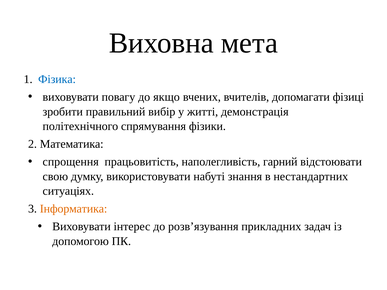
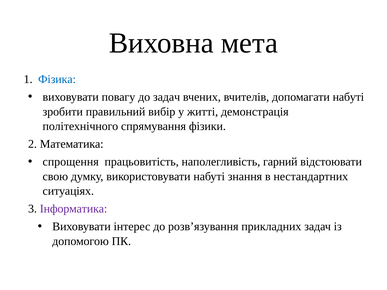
до якщо: якщо -> задач (167, 97)
допомагати фізиці: фізиці -> набуті (348, 97)
Інформатика colour: orange -> purple (74, 209)
